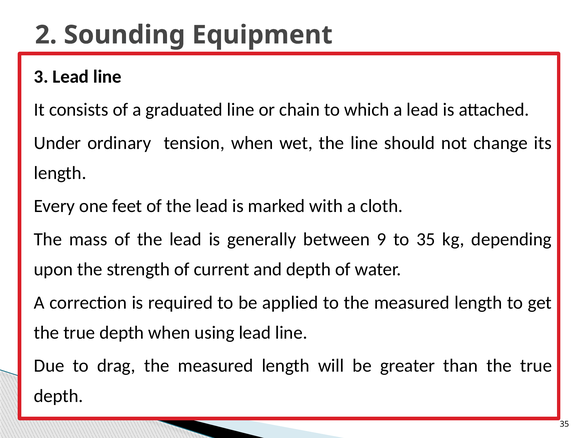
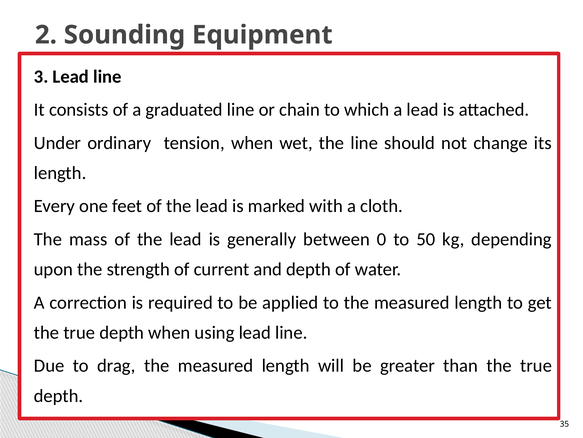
9: 9 -> 0 (382, 239)
to 35: 35 -> 50 (426, 239)
